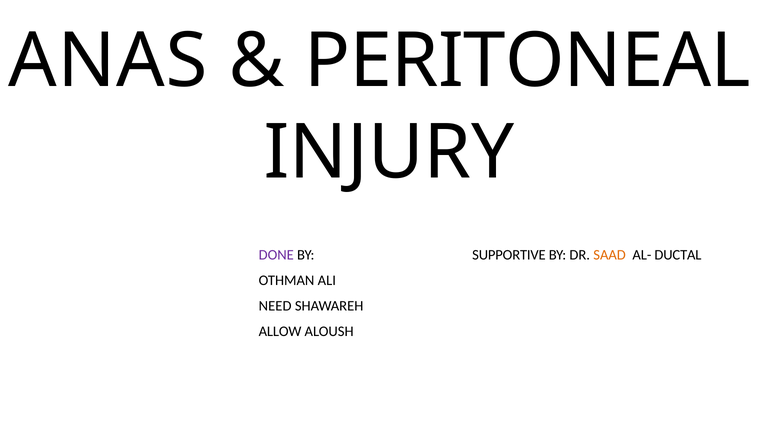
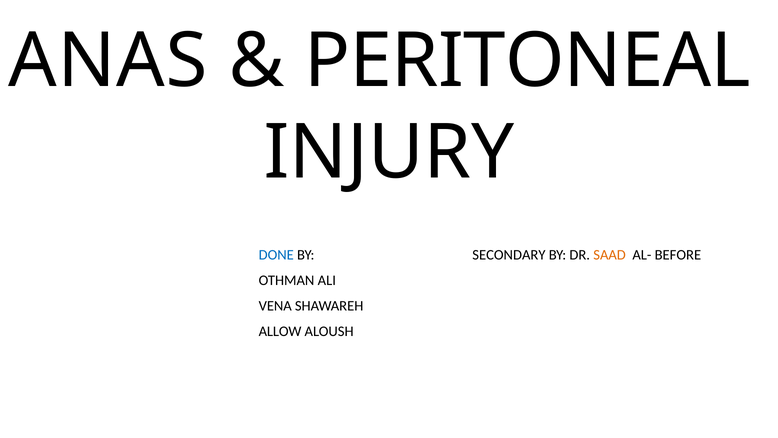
DONE colour: purple -> blue (276, 254)
SUPPORTIVE: SUPPORTIVE -> SECONDARY (509, 254)
DUCTAL: DUCTAL -> BEFORE (678, 254)
NEED: NEED -> VENA (275, 306)
